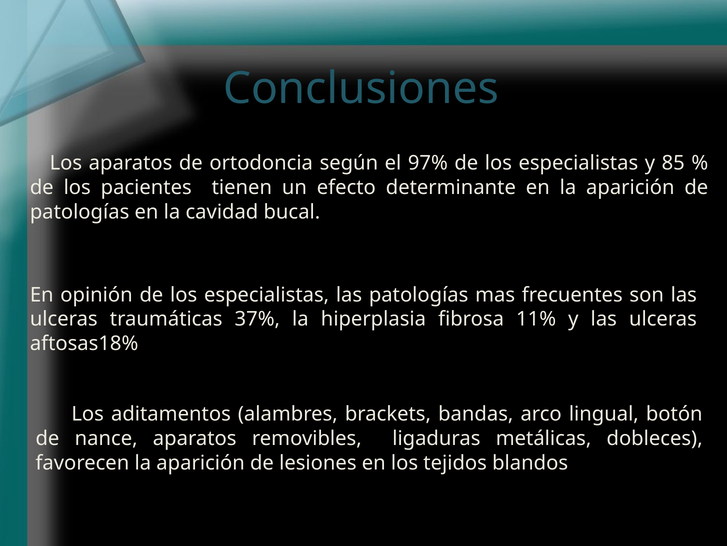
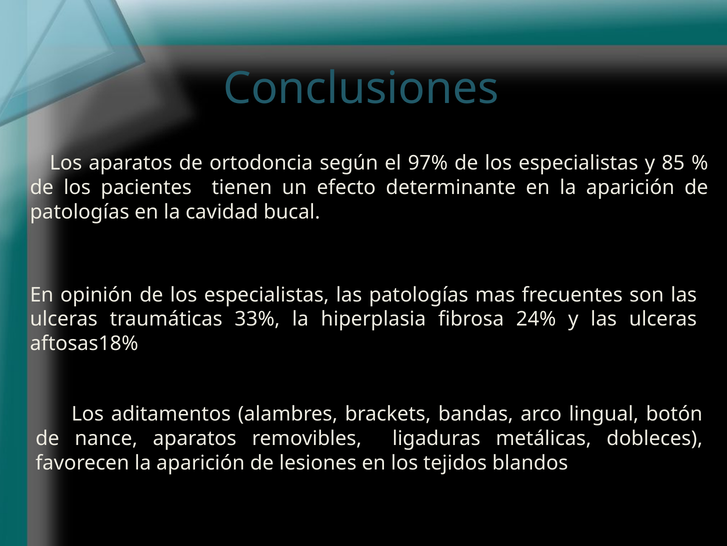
37%: 37% -> 33% (257, 319)
11%: 11% -> 24% (536, 319)
